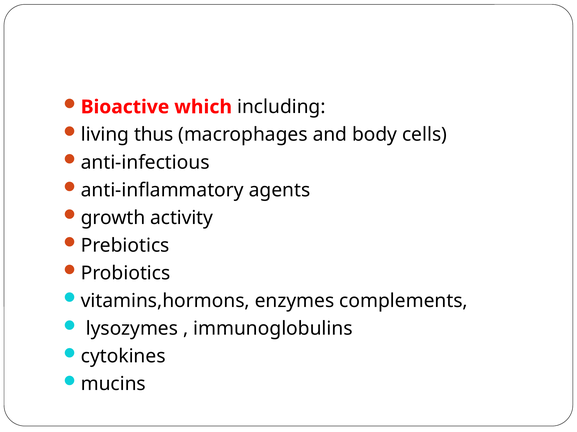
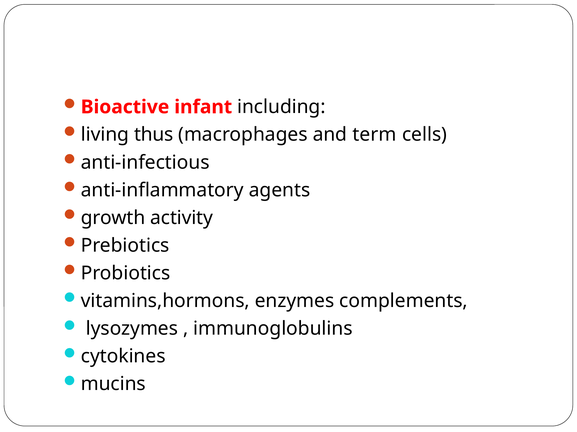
which: which -> infant (203, 107)
body: body -> term (374, 135)
